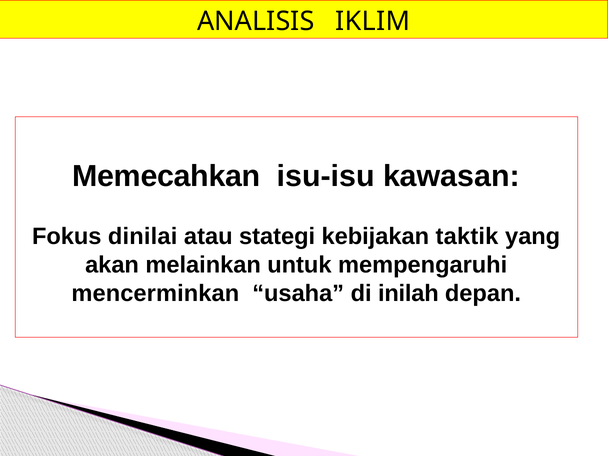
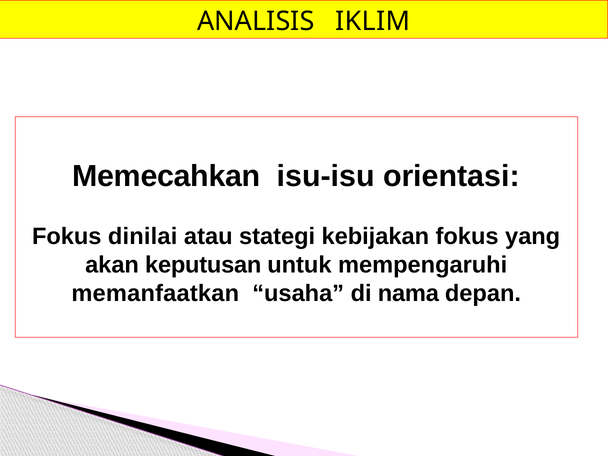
kawasan: kawasan -> orientasi (451, 176)
kebijakan taktik: taktik -> fokus (467, 237)
melainkan: melainkan -> keputusan (203, 265)
mencerminkan: mencerminkan -> memanfaatkan (155, 293)
inilah: inilah -> nama (408, 293)
